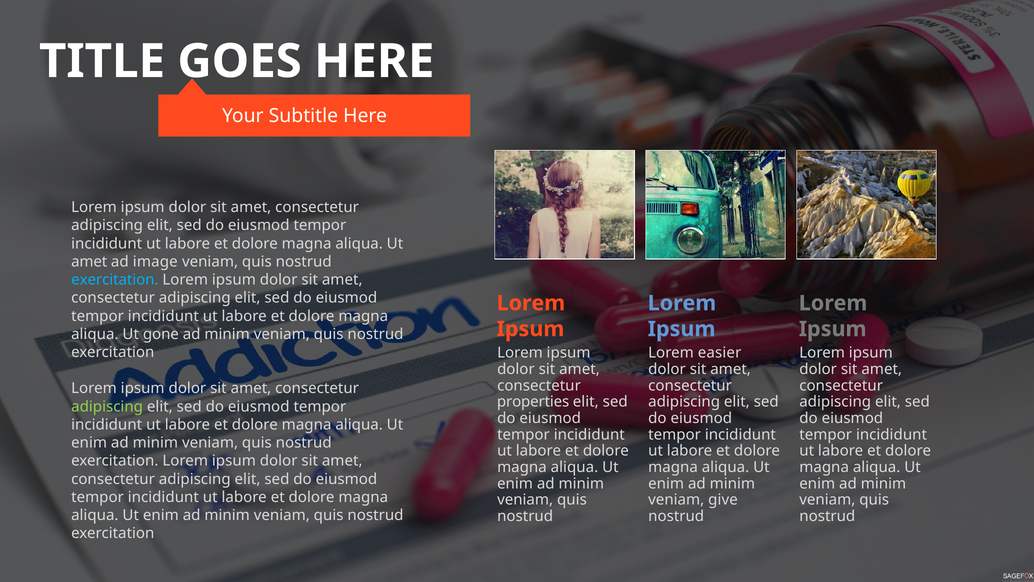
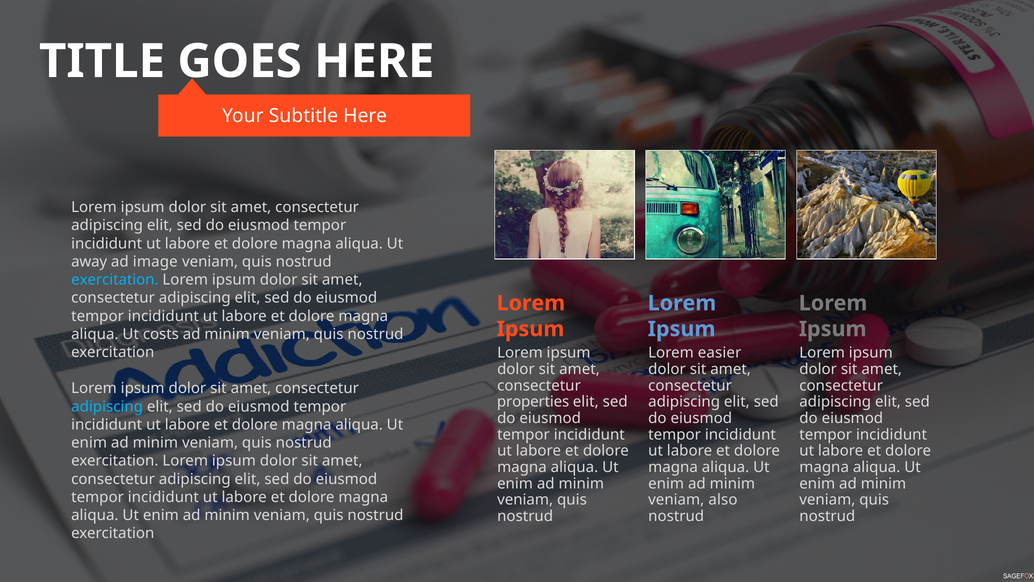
amet: amet -> away (89, 261)
gone: gone -> costs (161, 334)
adipiscing colour: light green -> light blue (107, 406)
give: give -> also (723, 500)
